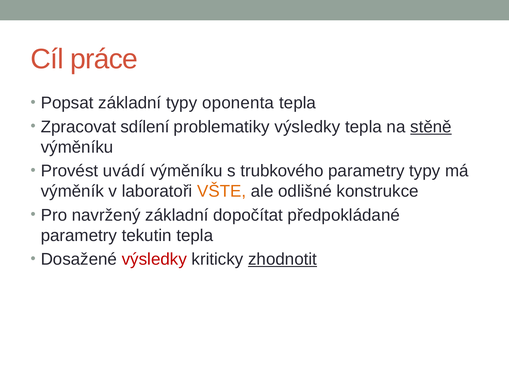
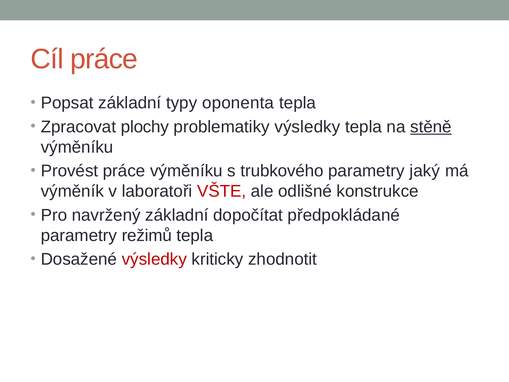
sdílení: sdílení -> plochy (145, 127)
Provést uvádí: uvádí -> práce (124, 171)
parametry typy: typy -> jaký (425, 171)
VŠTE colour: orange -> red (222, 191)
tekutin: tekutin -> režimů (147, 235)
zhodnotit underline: present -> none (283, 259)
